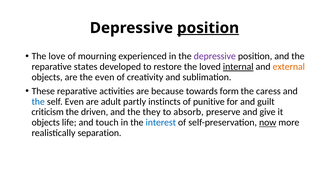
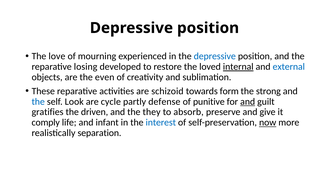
position underline: present -> none (208, 28)
depressive colour: purple -> blue (215, 56)
states: states -> losing (86, 67)
external colour: orange -> blue (289, 67)
because: because -> schizoid (167, 91)
caress: caress -> strong (268, 91)
self Even: Even -> Look (74, 102)
adult: adult -> cycle (111, 102)
instincts: instincts -> defense (164, 102)
and underline: none -> present (248, 102)
criticism: criticism -> gratifies (48, 112)
objects: objects -> comply (46, 123)
touch: touch -> infant (107, 123)
